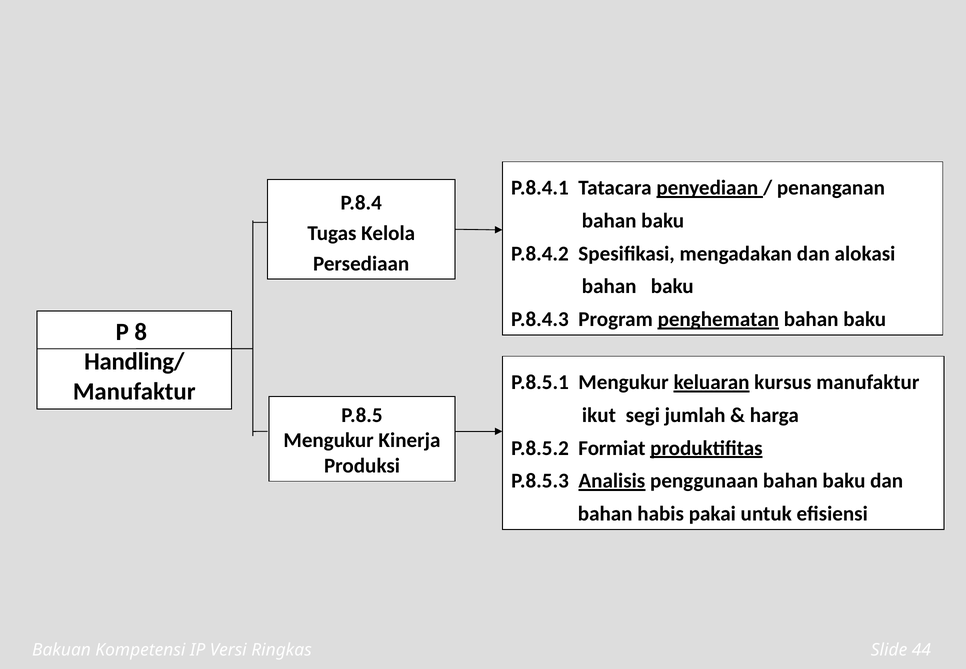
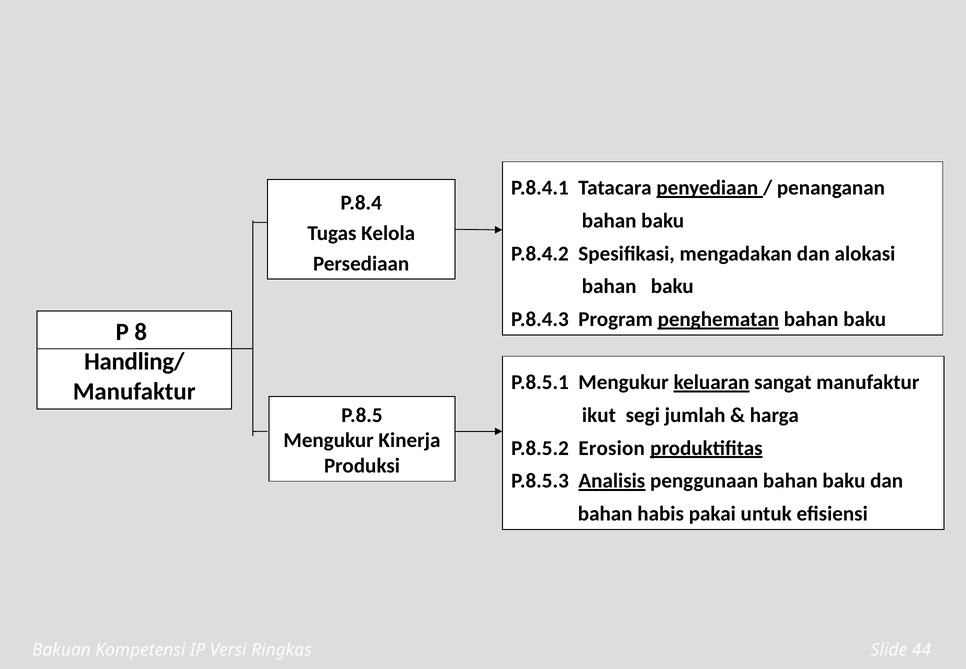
kursus: kursus -> sangat (783, 382)
Formiat: Formiat -> Erosion (612, 448)
